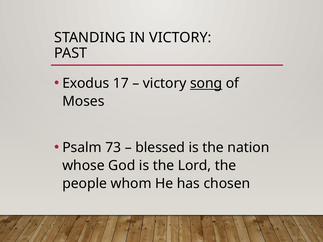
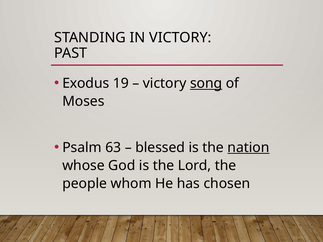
17: 17 -> 19 (121, 83)
73: 73 -> 63 (113, 148)
nation underline: none -> present (248, 148)
